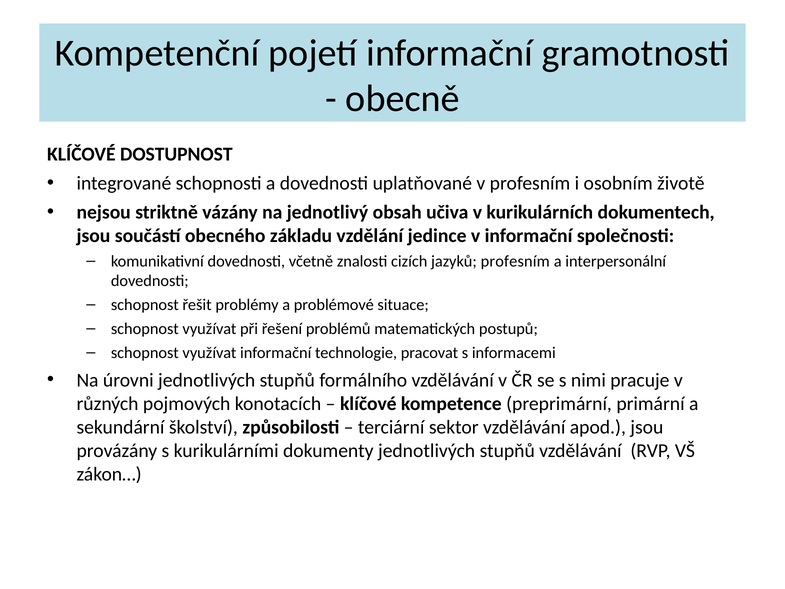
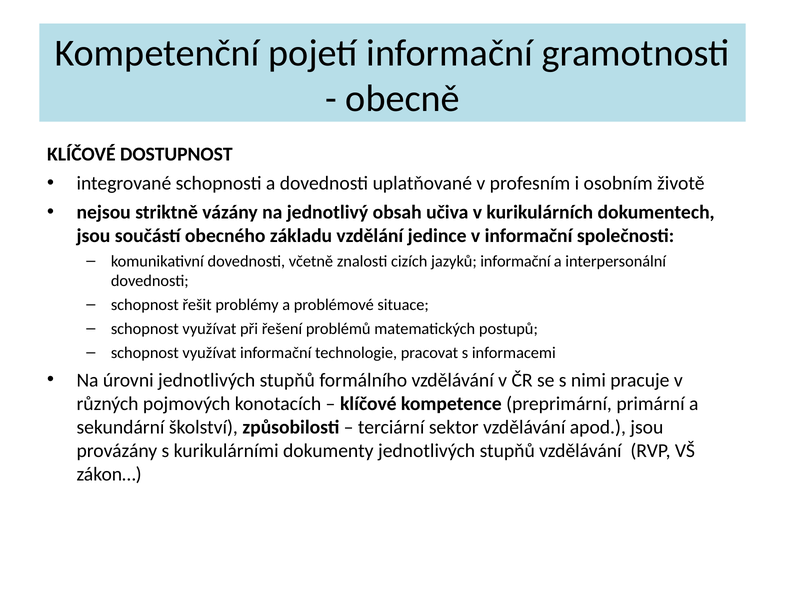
jazyků profesním: profesním -> informační (515, 261)
